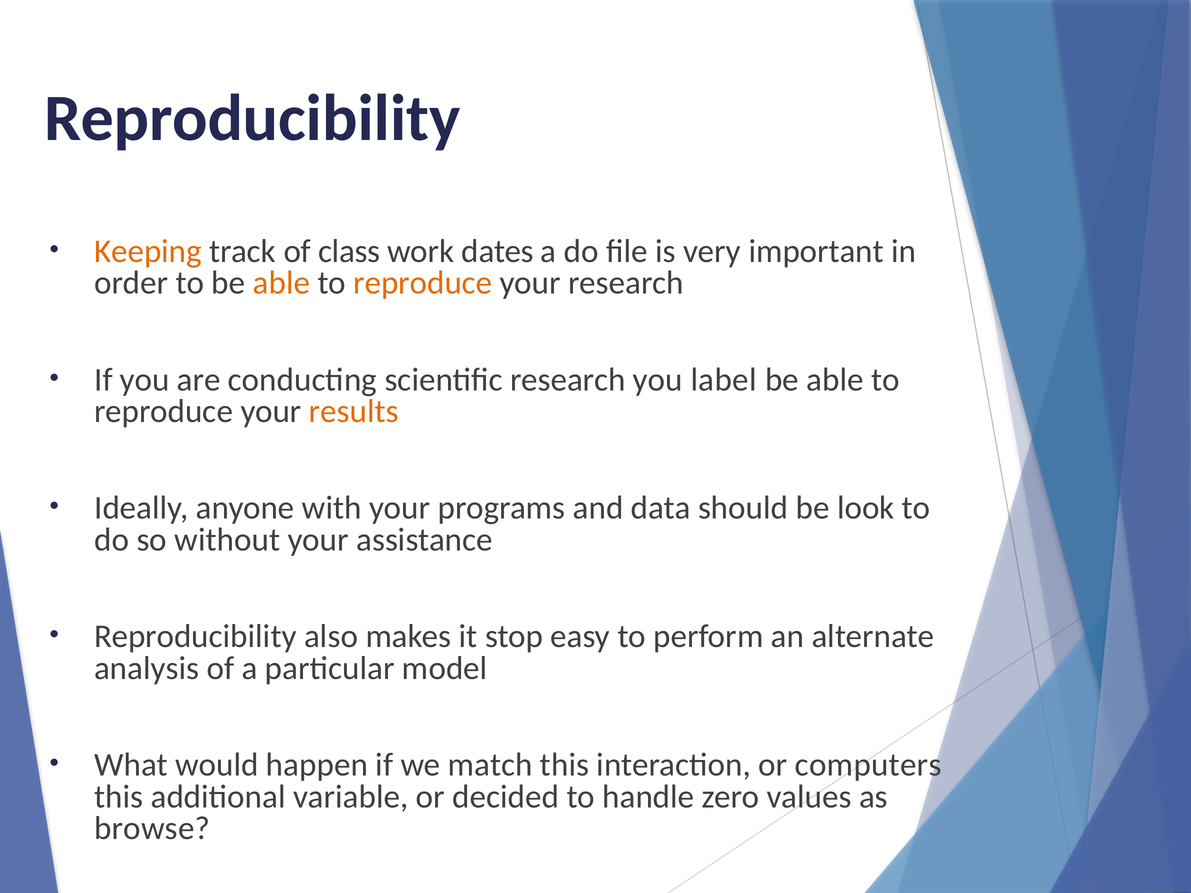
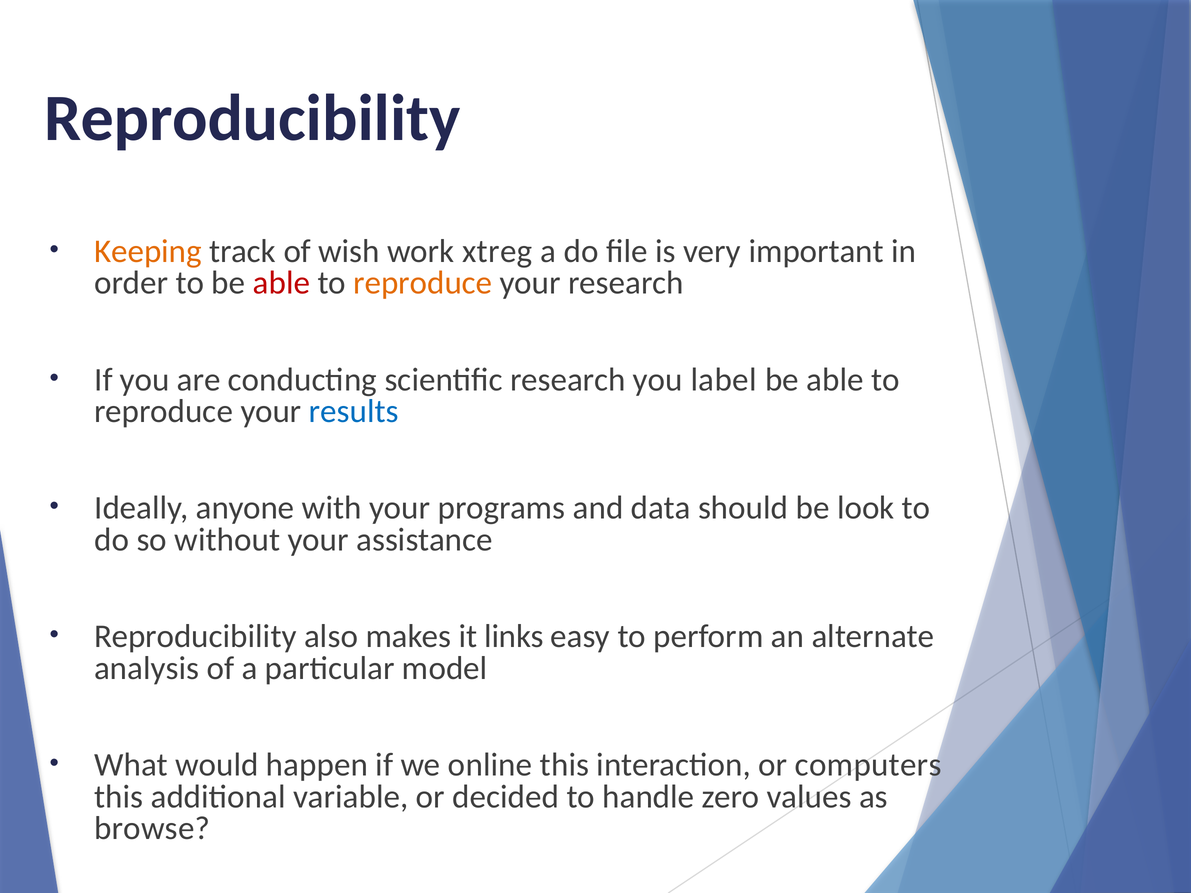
class: class -> wish (349, 251)
dates: dates -> xtreg (497, 251)
able colour: orange -> red (281, 283)
results colour: orange -> blue (354, 412)
stop: stop -> links (514, 637)
match: match -> online (490, 765)
